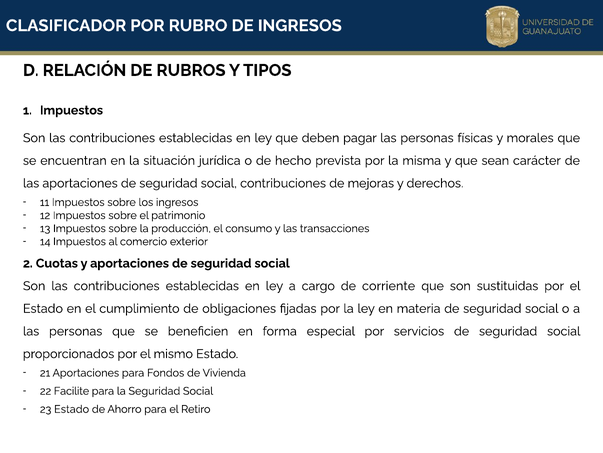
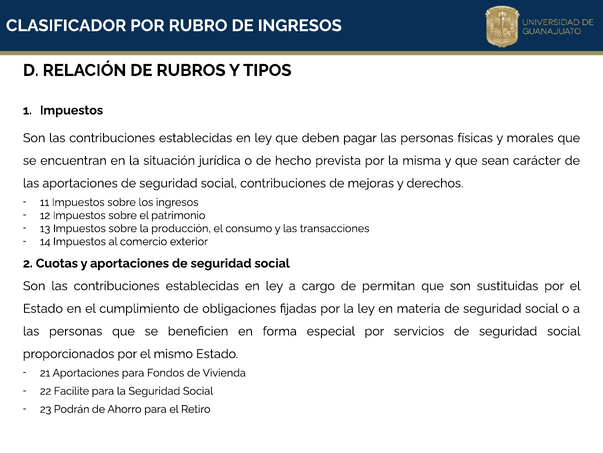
corriente: corriente -> permitan (389, 286)
23 Estado: Estado -> Podrán (72, 409)
